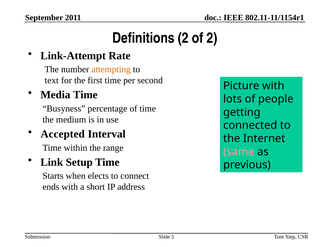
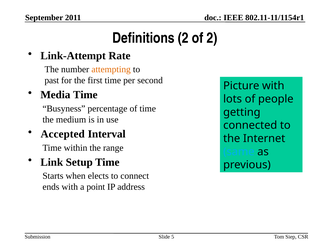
text: text -> past (52, 81)
same colour: pink -> light blue (239, 152)
short: short -> point (96, 187)
